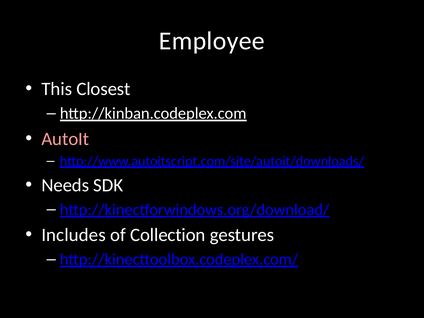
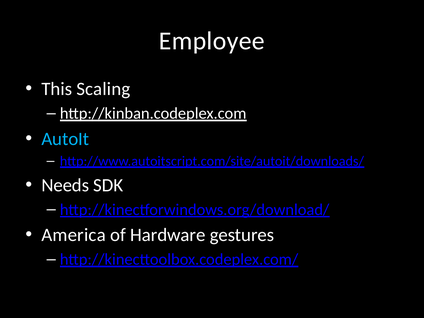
Closest: Closest -> Scaling (103, 89)
AutoIt colour: pink -> light blue (65, 139)
Includes: Includes -> America (74, 235)
Collection: Collection -> Hardware (168, 235)
